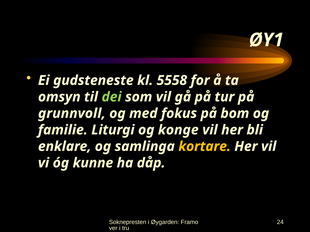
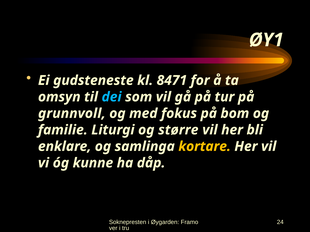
5558: 5558 -> 8471 (172, 81)
dei colour: light green -> light blue (112, 97)
konge: konge -> større (178, 130)
